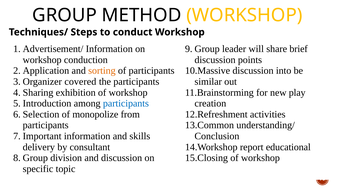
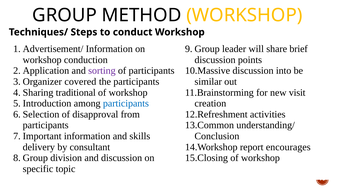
sorting colour: orange -> purple (102, 71)
exhibition: exhibition -> traditional (76, 93)
play: play -> visit (297, 93)
monopolize: monopolize -> disapproval (95, 114)
educational: educational -> encourages (288, 147)
